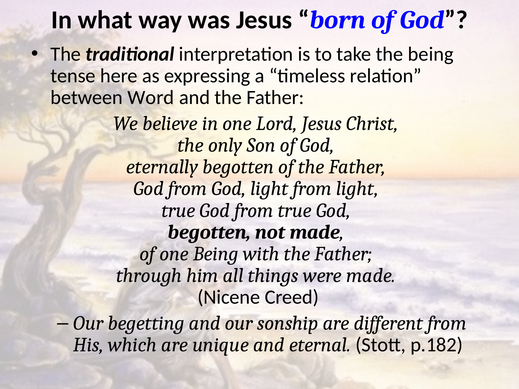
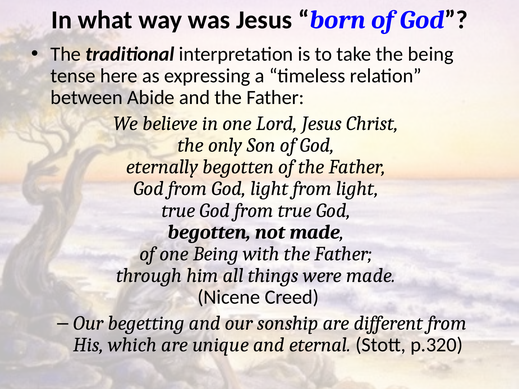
Word: Word -> Abide (151, 98)
p.182: p.182 -> p.320 (437, 345)
